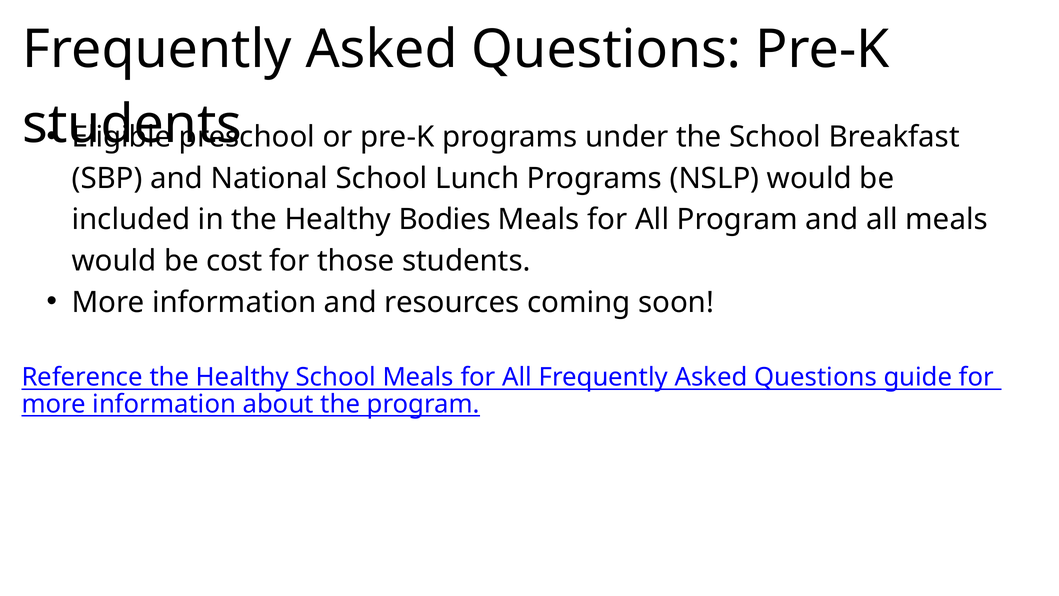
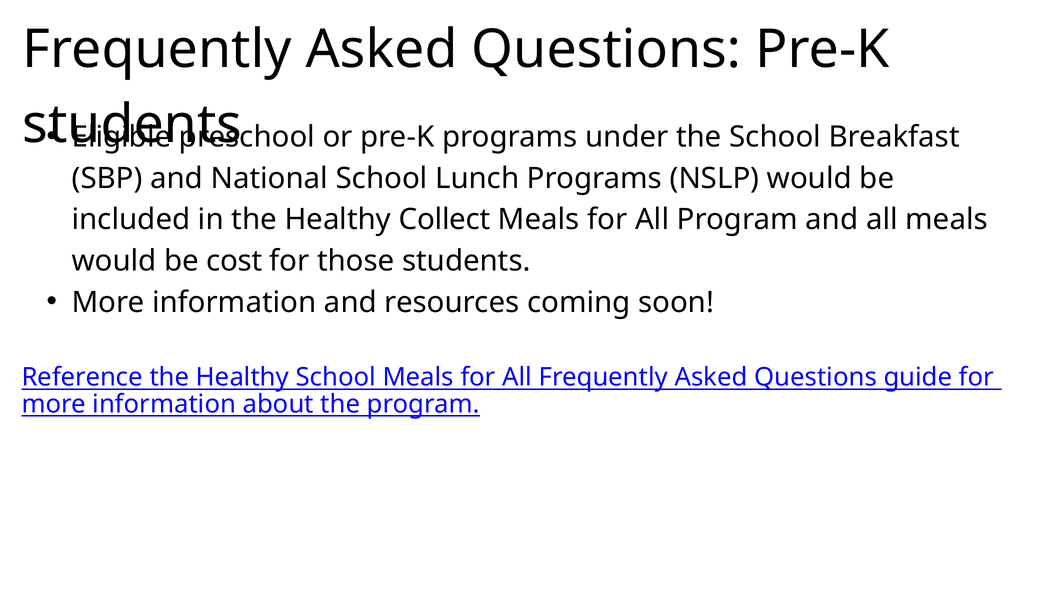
Bodies: Bodies -> Collect (445, 220)
